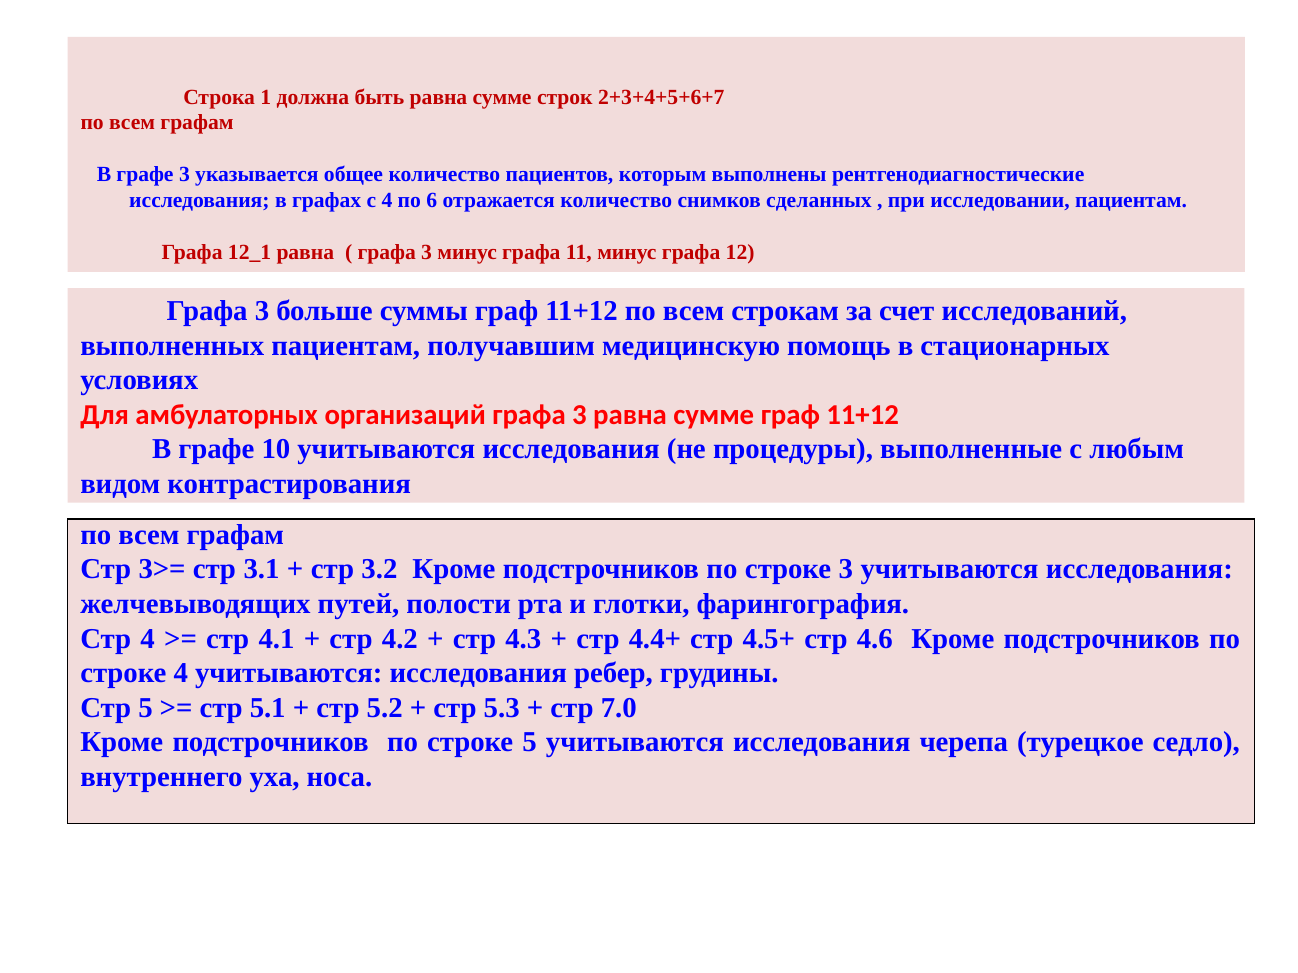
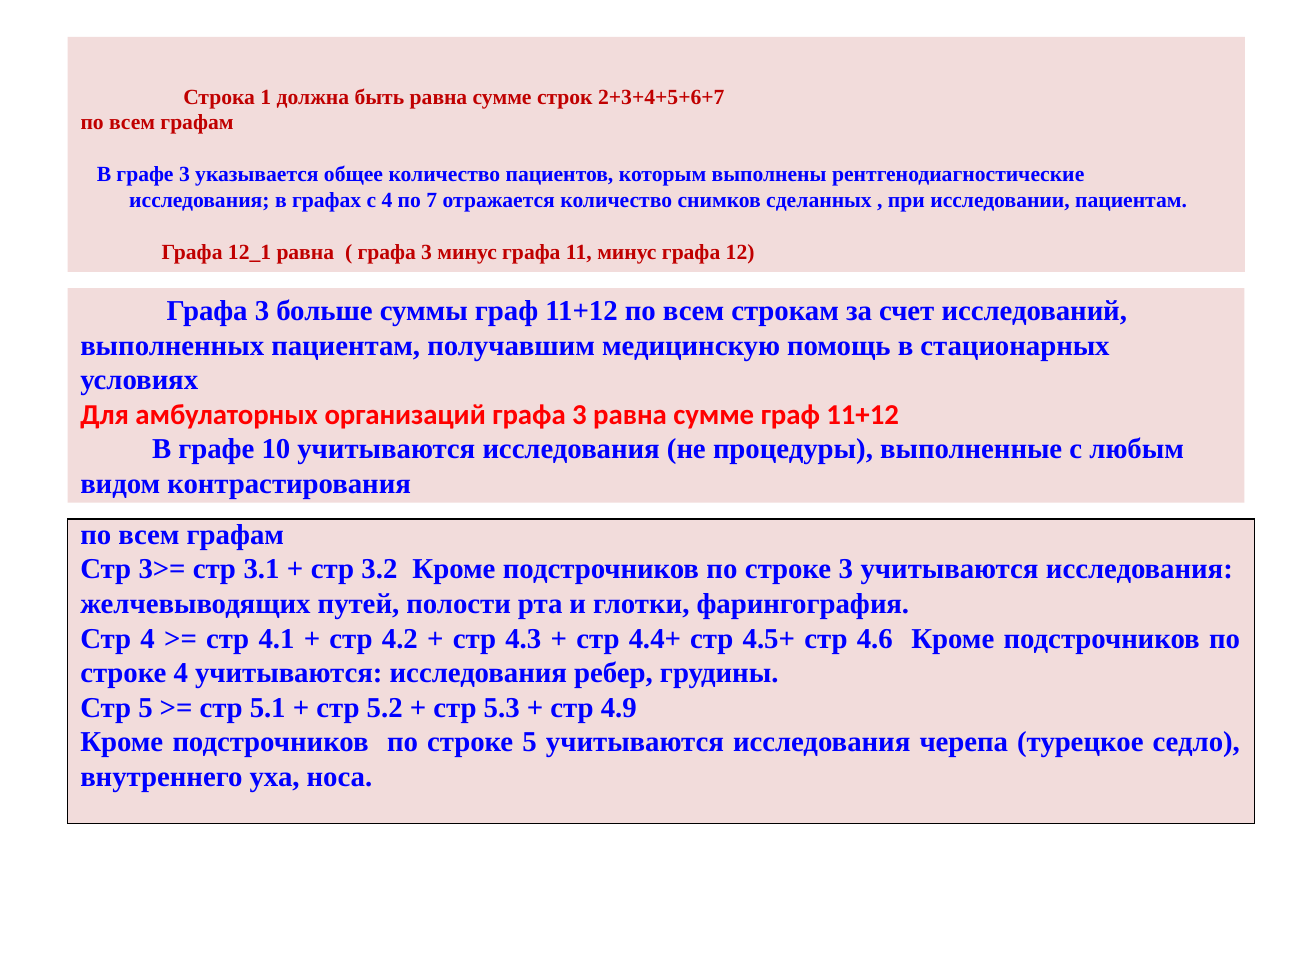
6: 6 -> 7 (432, 201)
7.0: 7.0 -> 4.9 (619, 708)
